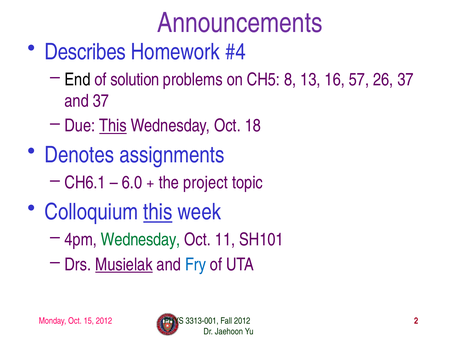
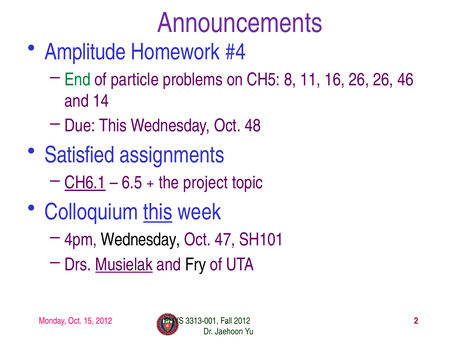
Describes: Describes -> Amplitude (85, 52)
End colour: black -> green (77, 79)
solution: solution -> particle (135, 79)
13: 13 -> 11 (310, 79)
16 57: 57 -> 26 (359, 79)
26 37: 37 -> 46 (406, 79)
and 37: 37 -> 14 (101, 101)
This underline: present -> none (113, 126)
18: 18 -> 48 (253, 126)
Denotes: Denotes -> Satisfied (79, 155)
CH6.1 underline: none -> present (85, 183)
6.0: 6.0 -> 6.5 (132, 183)
Wednesday colour: green -> black (141, 239)
11: 11 -> 47 (225, 239)
Fry colour: blue -> black (195, 264)
